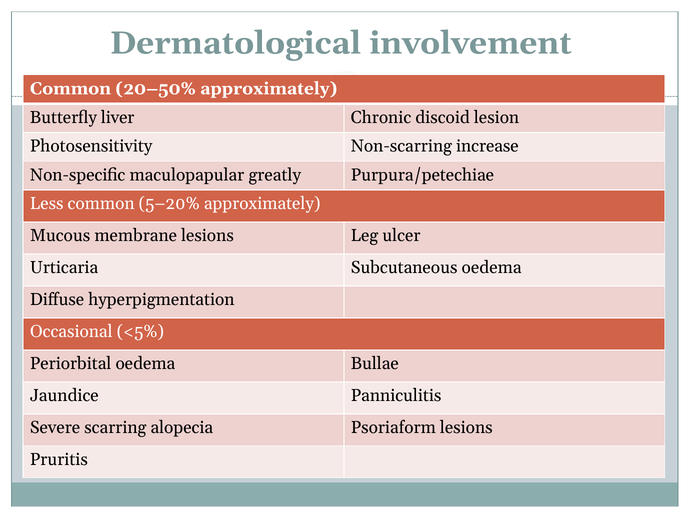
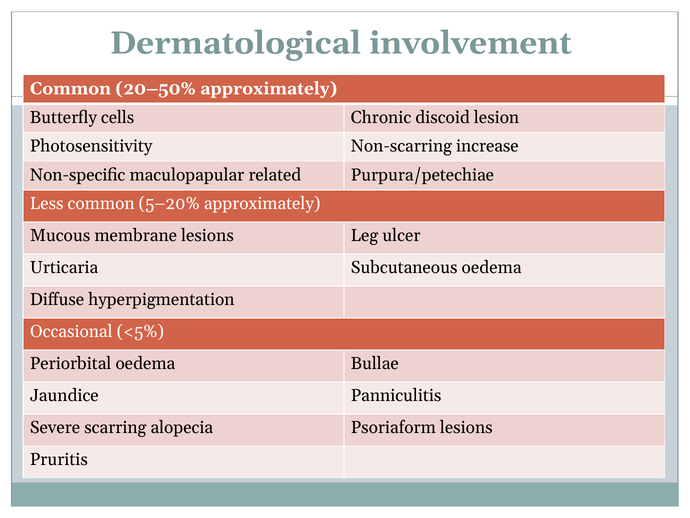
liver: liver -> cells (118, 117)
greatly: greatly -> related (275, 175)
